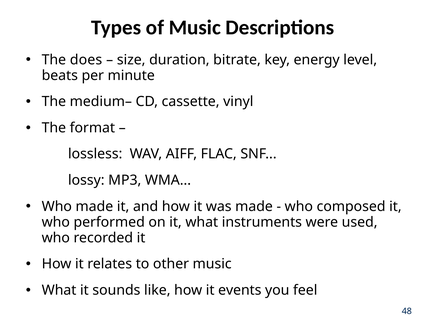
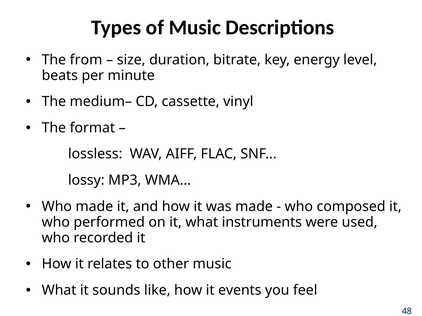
does: does -> from (86, 60)
